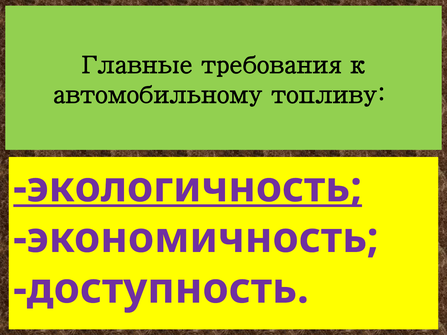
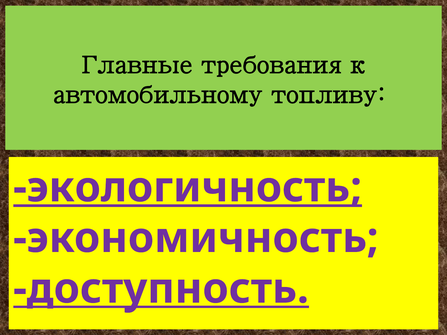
доступность underline: none -> present (161, 289)
